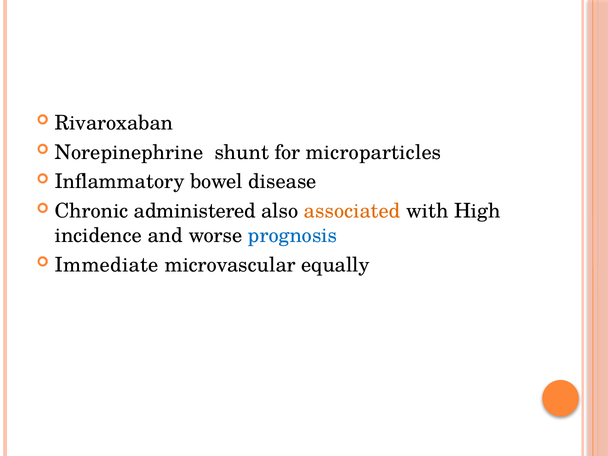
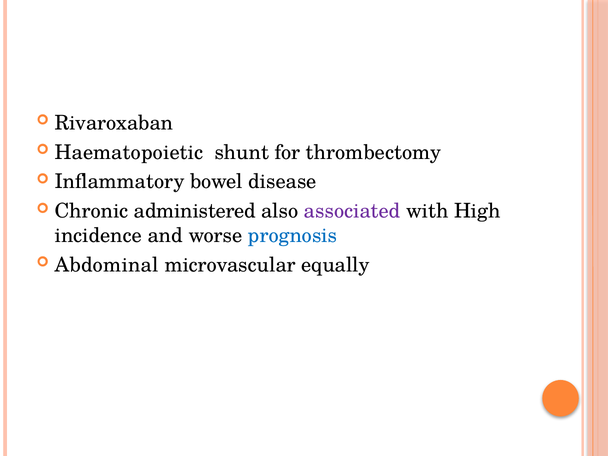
Norepinephrine: Norepinephrine -> Haematopoietic (129, 152)
microparticles: microparticles -> thrombectomy (374, 152)
associated colour: orange -> purple (352, 211)
Immediate: Immediate -> Abdominal (107, 265)
